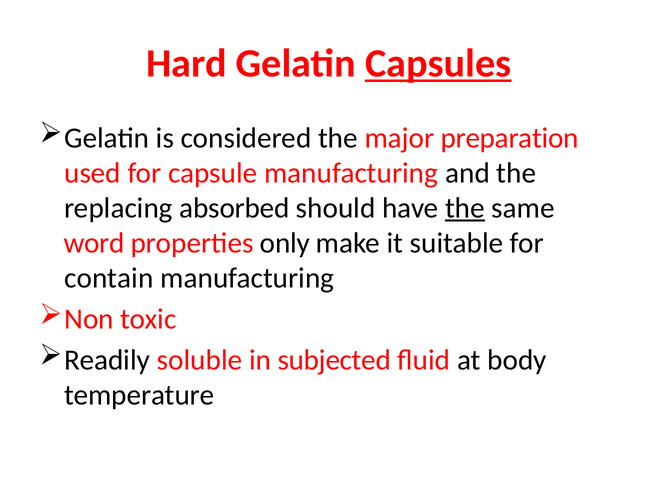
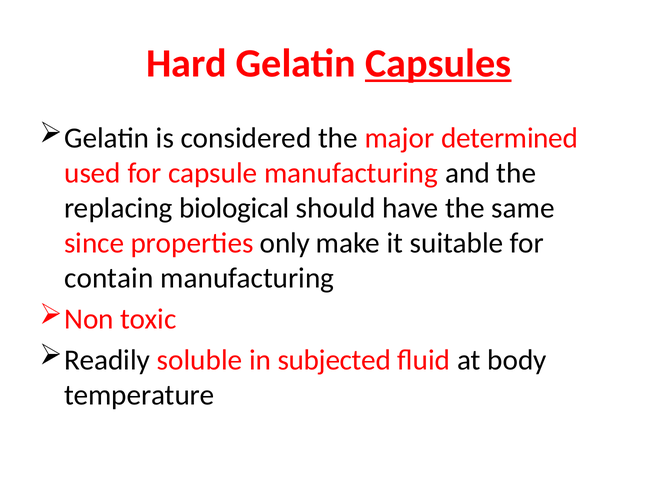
preparation: preparation -> determined (510, 138)
absorbed: absorbed -> biological (234, 208)
the underline: present -> none (465, 208)
word: word -> since (94, 243)
